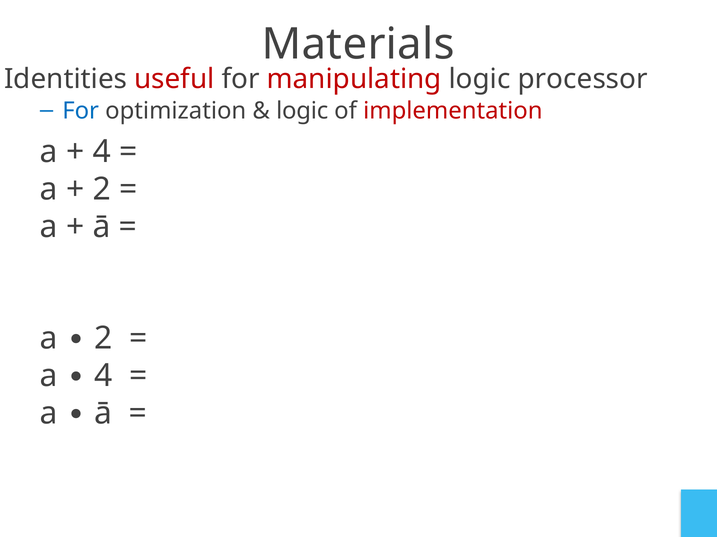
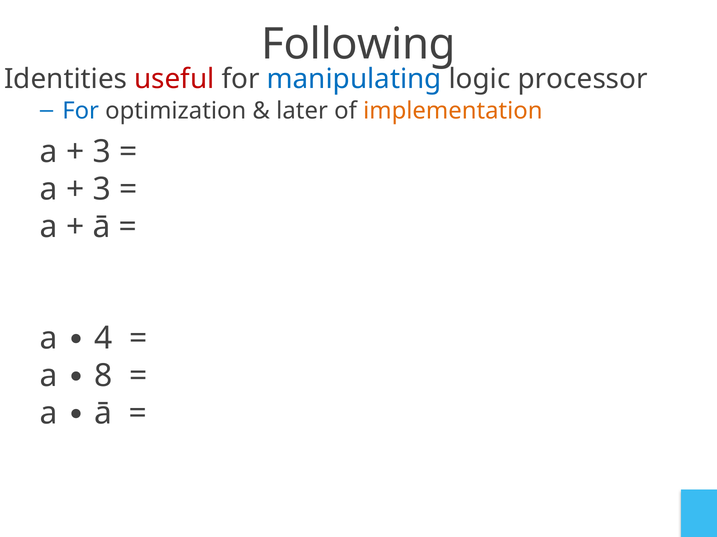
Materials: Materials -> Following (359, 45)
manipulating colour: red -> blue (354, 79)
logic: logic -> later (302, 111)
implementation colour: red -> orange (453, 111)
4: 4 -> 3 (102, 152)
2: 2 -> 3 (102, 190)
a 2: 2 -> 4 (103, 339)
a 4: 4 -> 8 (103, 376)
